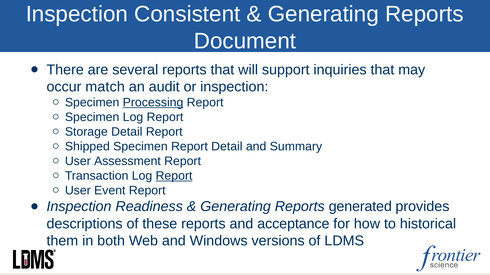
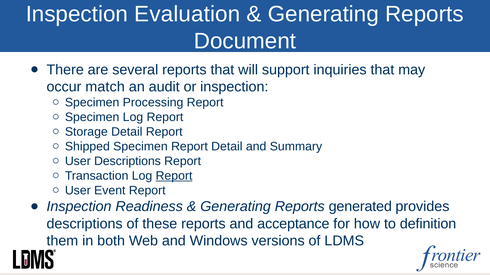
Consistent: Consistent -> Evaluation (187, 14)
Processing underline: present -> none (153, 103)
User Assessment: Assessment -> Descriptions (127, 162)
historical: historical -> definition (428, 224)
